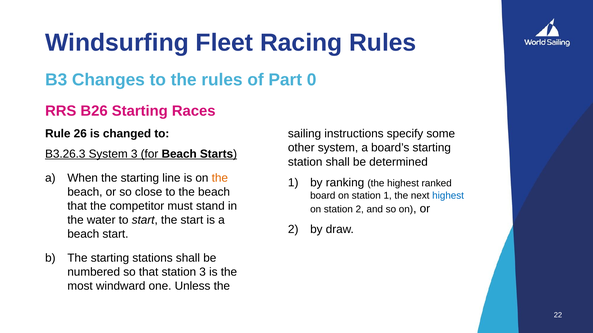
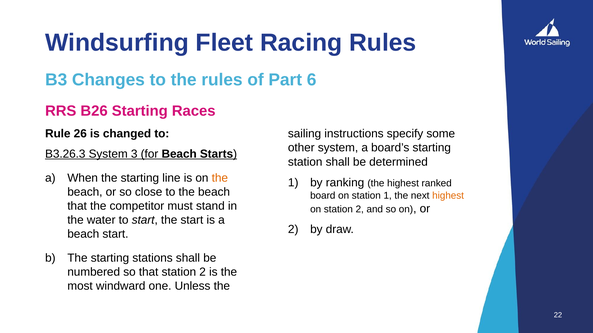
0: 0 -> 6 (312, 80)
highest colour: blue -> orange (448, 196)
that station 3: 3 -> 2 (203, 273)
